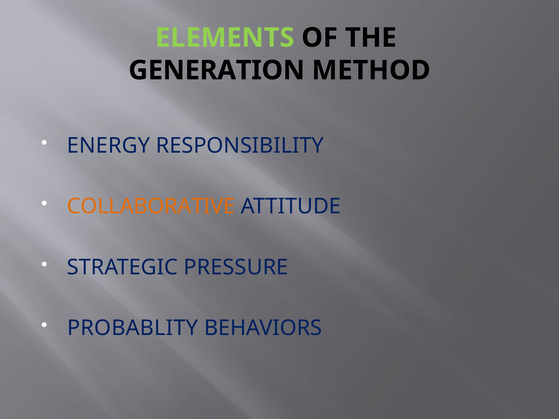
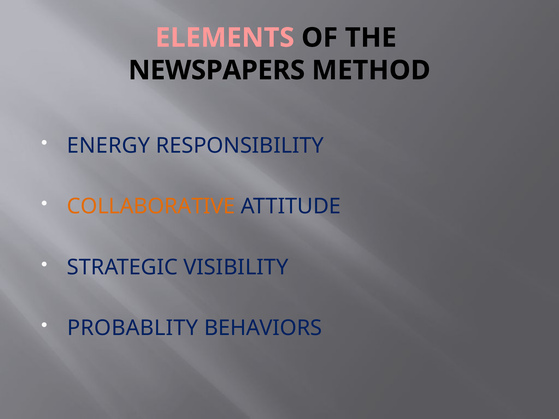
ELEMENTS colour: light green -> pink (225, 38)
GENERATION: GENERATION -> NEWSPAPERS (217, 70)
PRESSURE: PRESSURE -> VISIBILITY (236, 267)
